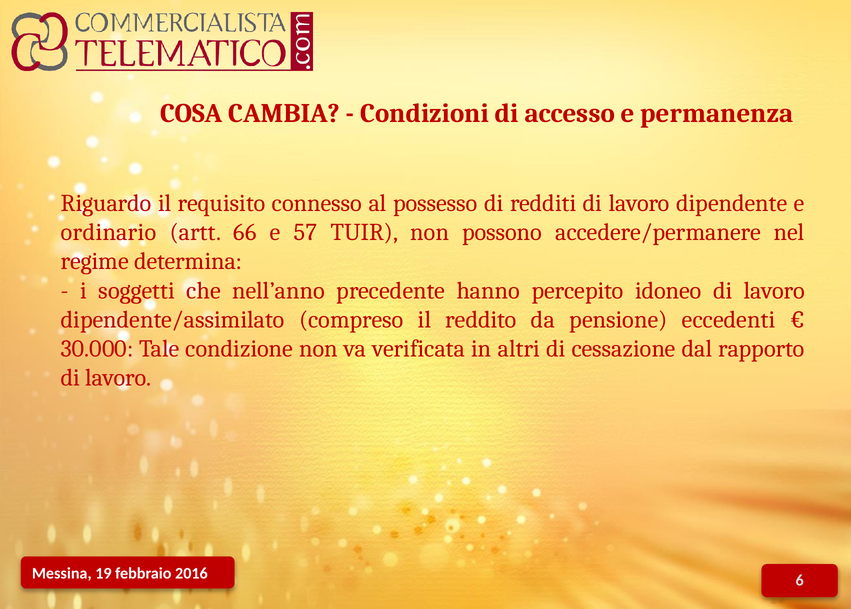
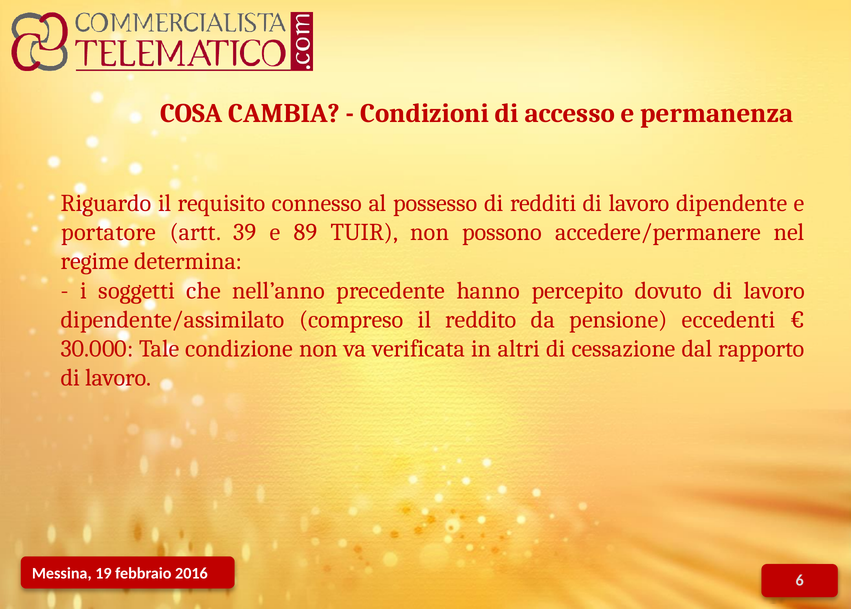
ordinario: ordinario -> portatore (109, 233)
66: 66 -> 39 (245, 233)
57: 57 -> 89 (305, 233)
idoneo: idoneo -> dovuto (668, 291)
